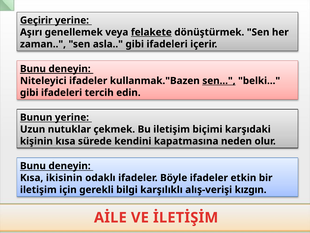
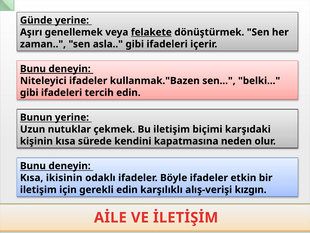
Geçirir: Geçirir -> Günde (36, 20)
sen underline: present -> none (219, 81)
gerekli bilgi: bilgi -> edin (127, 189)
